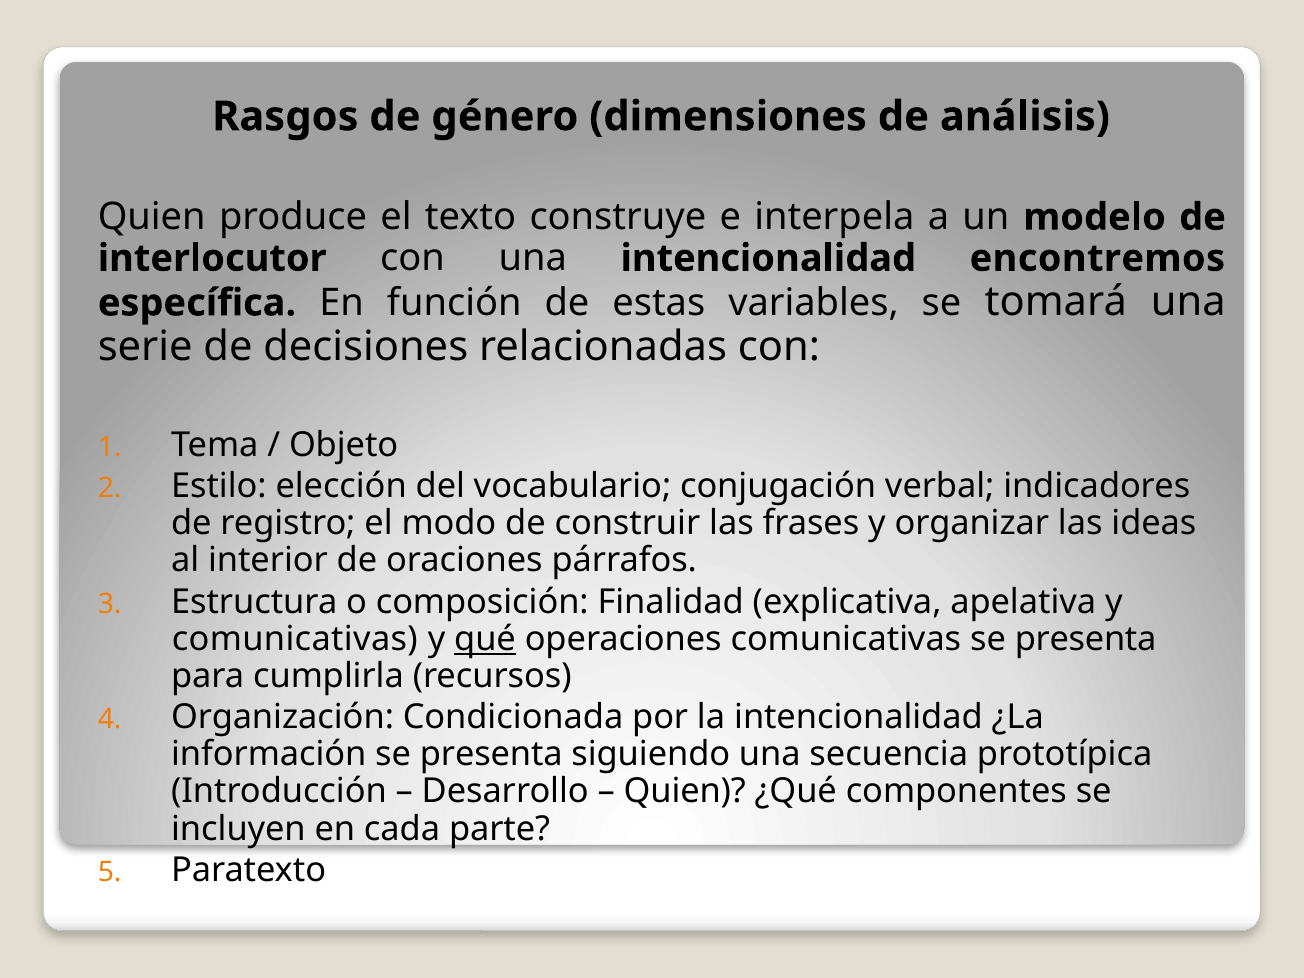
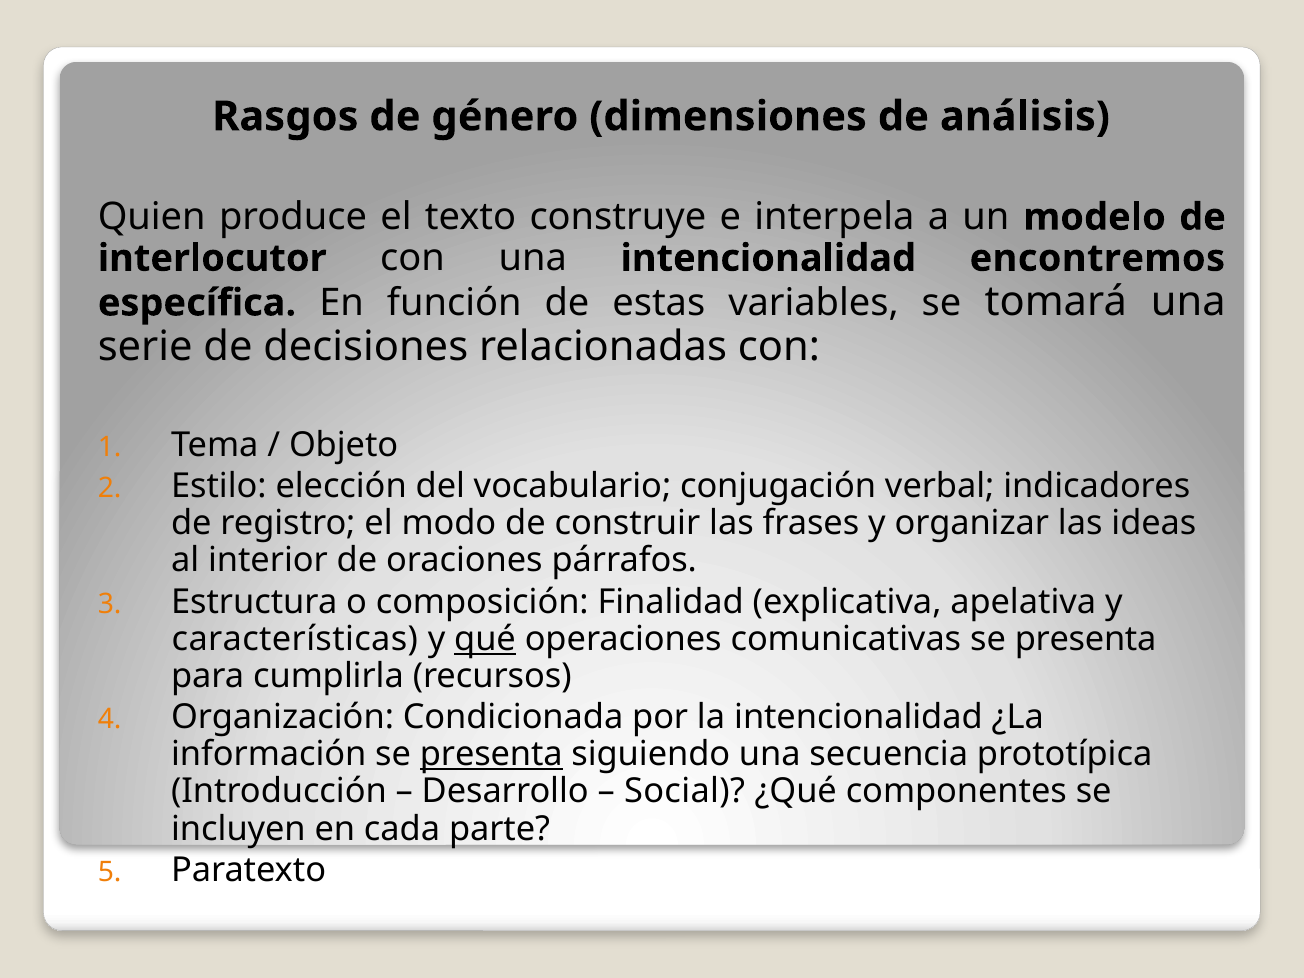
comunicativas: comunicativas -> características (295, 639)
presenta underline: none -> present (491, 754)
Quien: Quien -> Social (685, 792)
